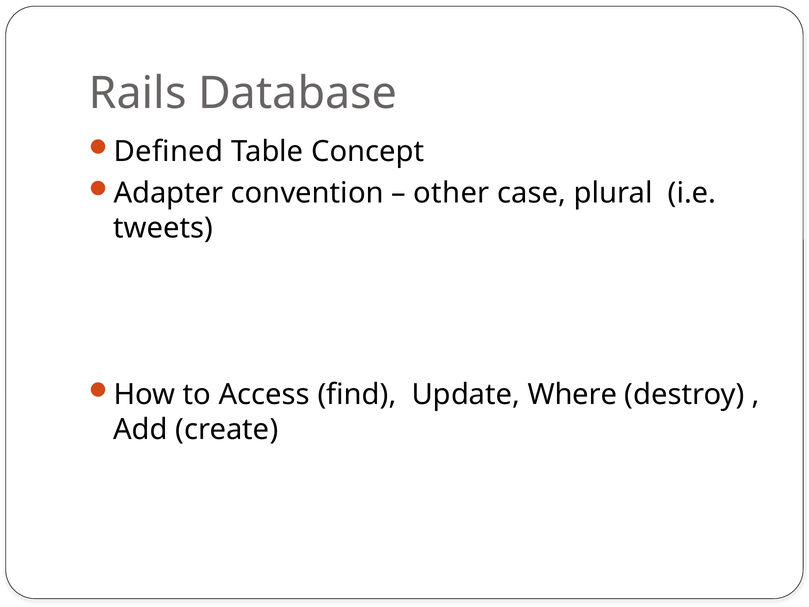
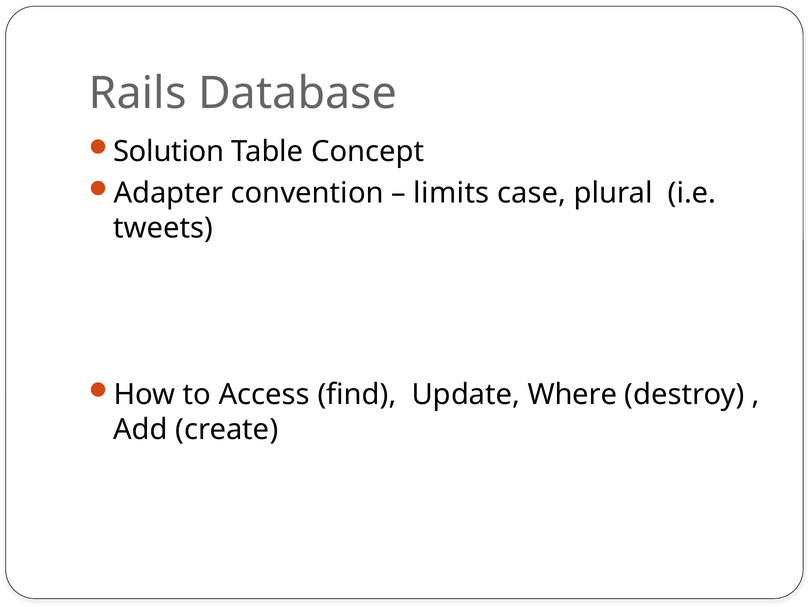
Defined: Defined -> Solution (169, 152)
other: other -> limits (451, 193)
